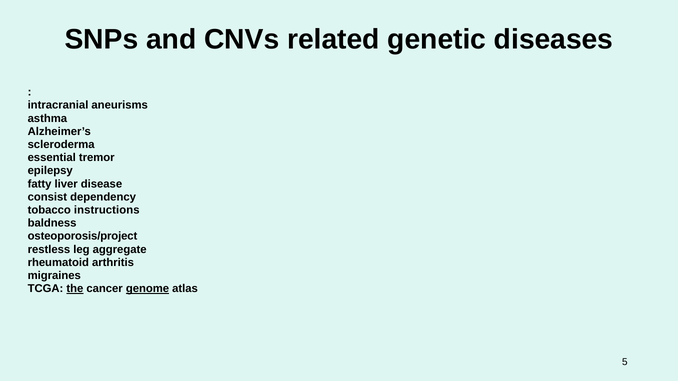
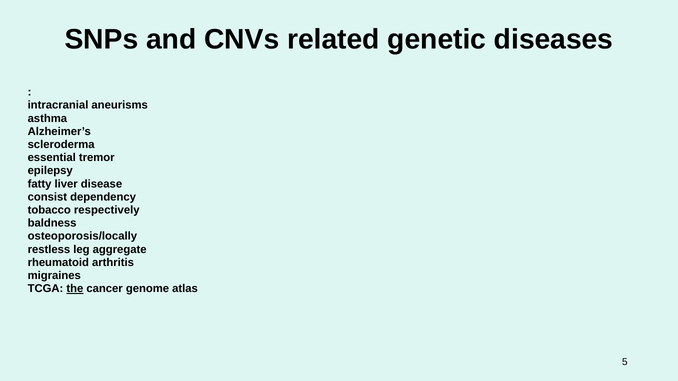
instructions: instructions -> respectively (107, 210)
osteoporosis/project: osteoporosis/project -> osteoporosis/locally (82, 236)
genome underline: present -> none (147, 289)
